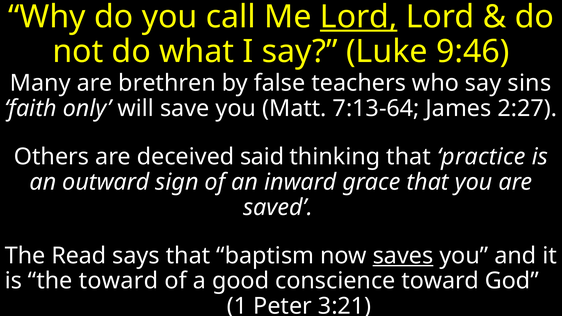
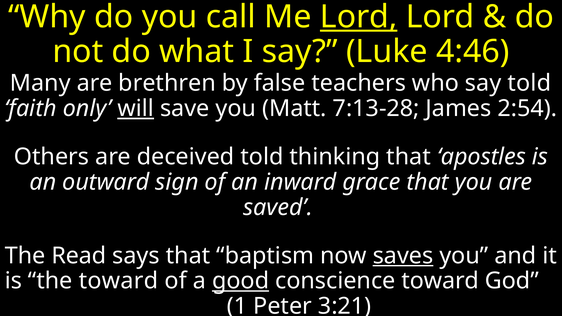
9:46: 9:46 -> 4:46 (473, 51)
say sins: sins -> told (529, 83)
will underline: none -> present (136, 109)
7:13-64: 7:13-64 -> 7:13-28 (376, 109)
2:27: 2:27 -> 2:54 (527, 109)
deceived said: said -> told (262, 157)
practice: practice -> apostles (481, 157)
good underline: none -> present (241, 281)
